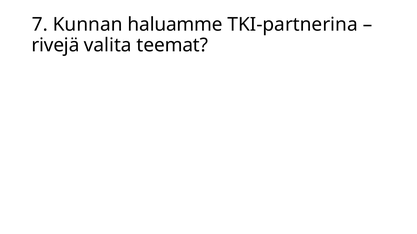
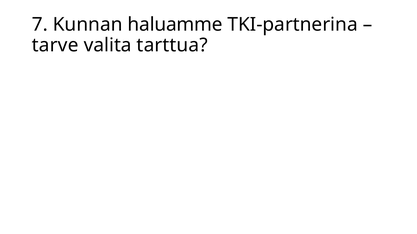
rivejä: rivejä -> tarve (55, 45)
teemat: teemat -> tarttua (172, 45)
